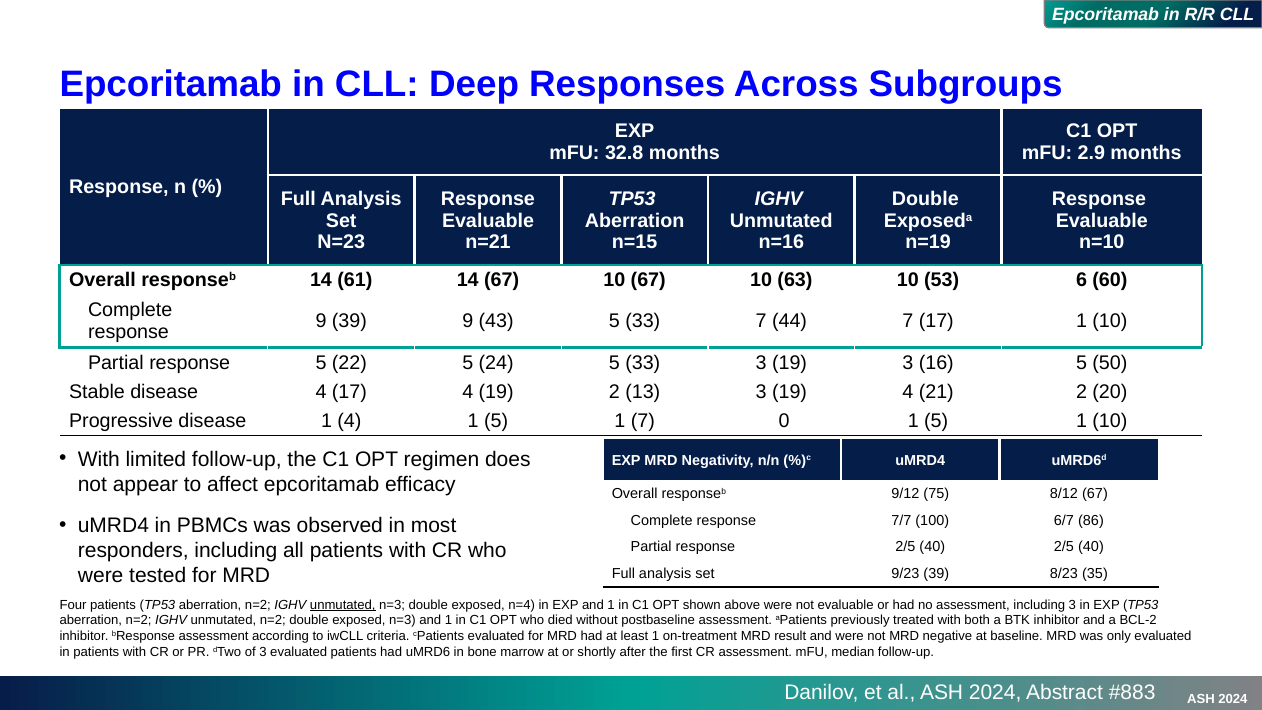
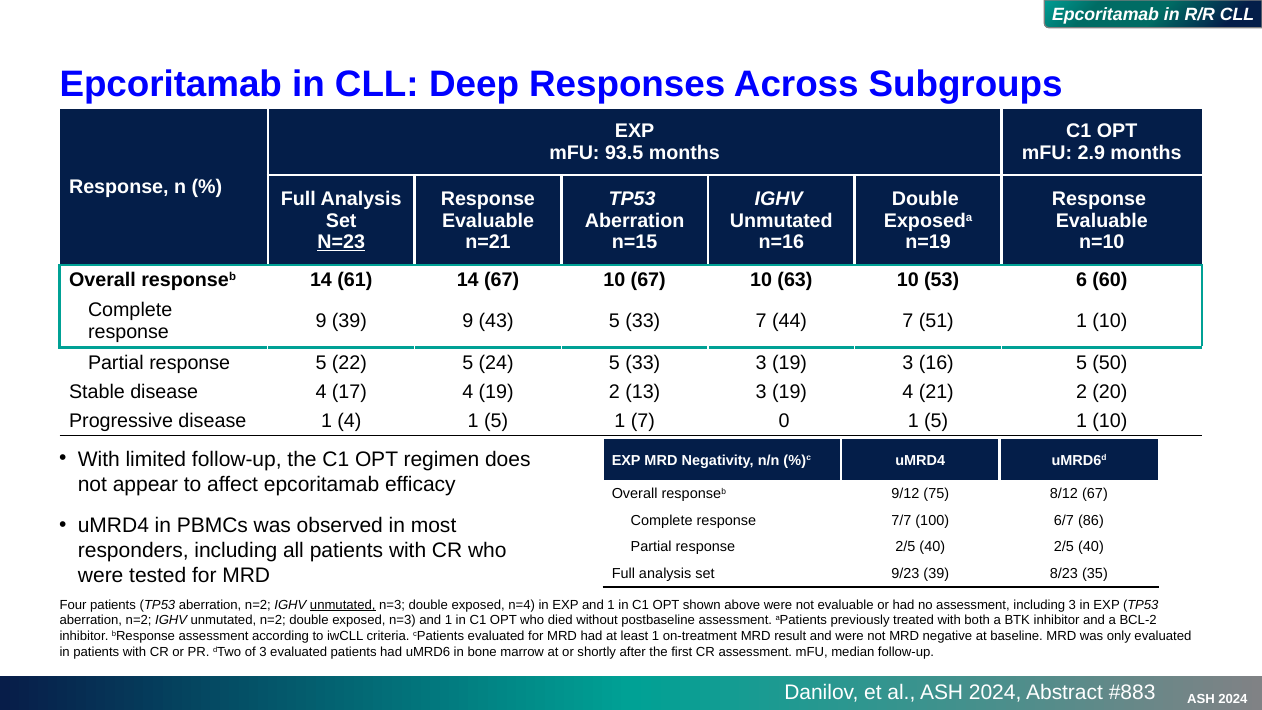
32.8: 32.8 -> 93.5 (624, 153)
N=23 underline: none -> present (341, 242)
7 17: 17 -> 51 (936, 321)
